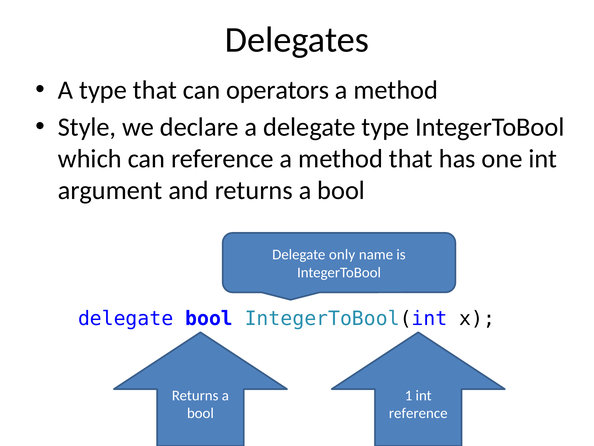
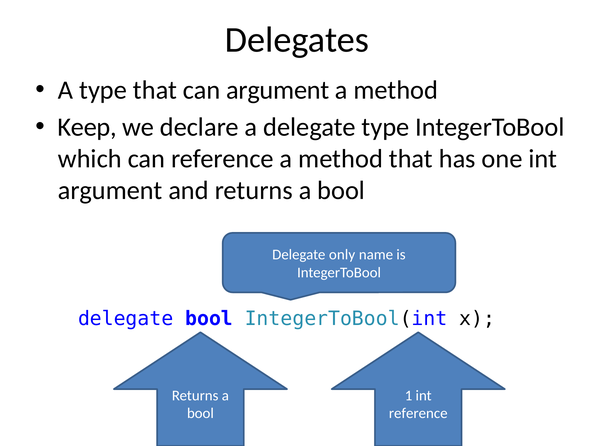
can operators: operators -> argument (278, 90)
Style: Style -> Keep (87, 127)
